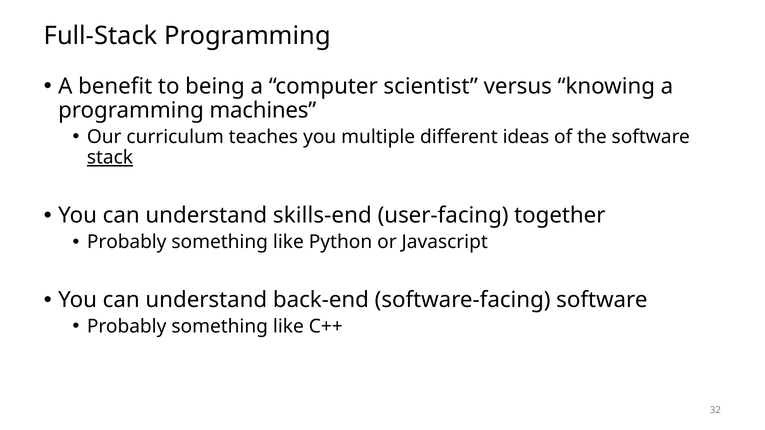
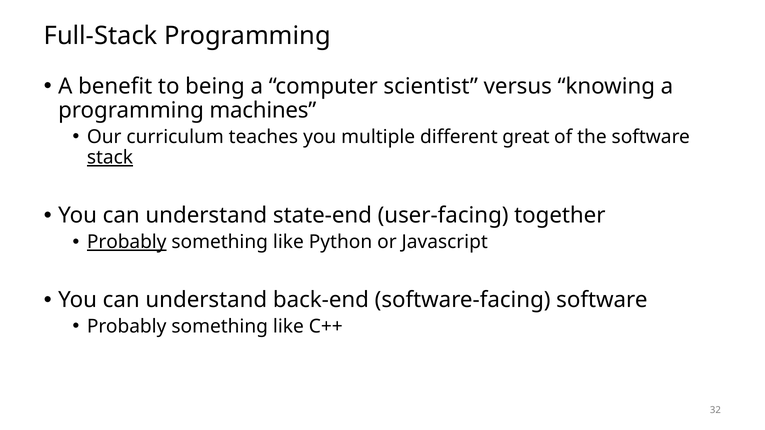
ideas: ideas -> great (526, 137)
skills-end: skills-end -> state-end (322, 216)
Probably underline: none -> present (127, 242)
